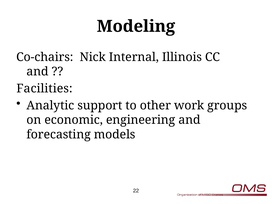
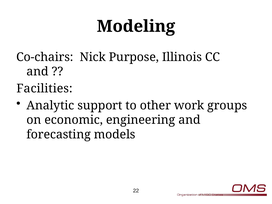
Internal: Internal -> Purpose (134, 57)
